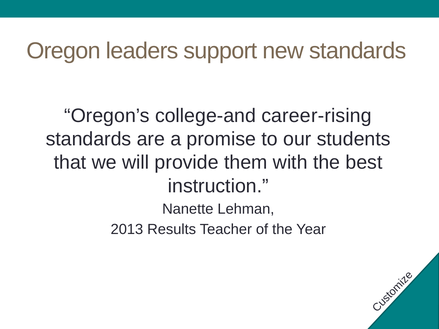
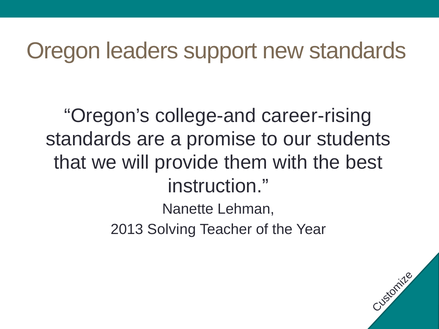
Results: Results -> Solving (172, 230)
